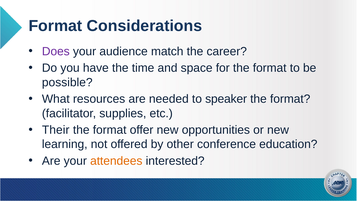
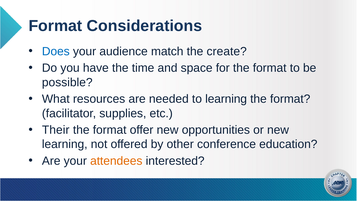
Does colour: purple -> blue (56, 51)
career: career -> create (227, 51)
to speaker: speaker -> learning (226, 99)
